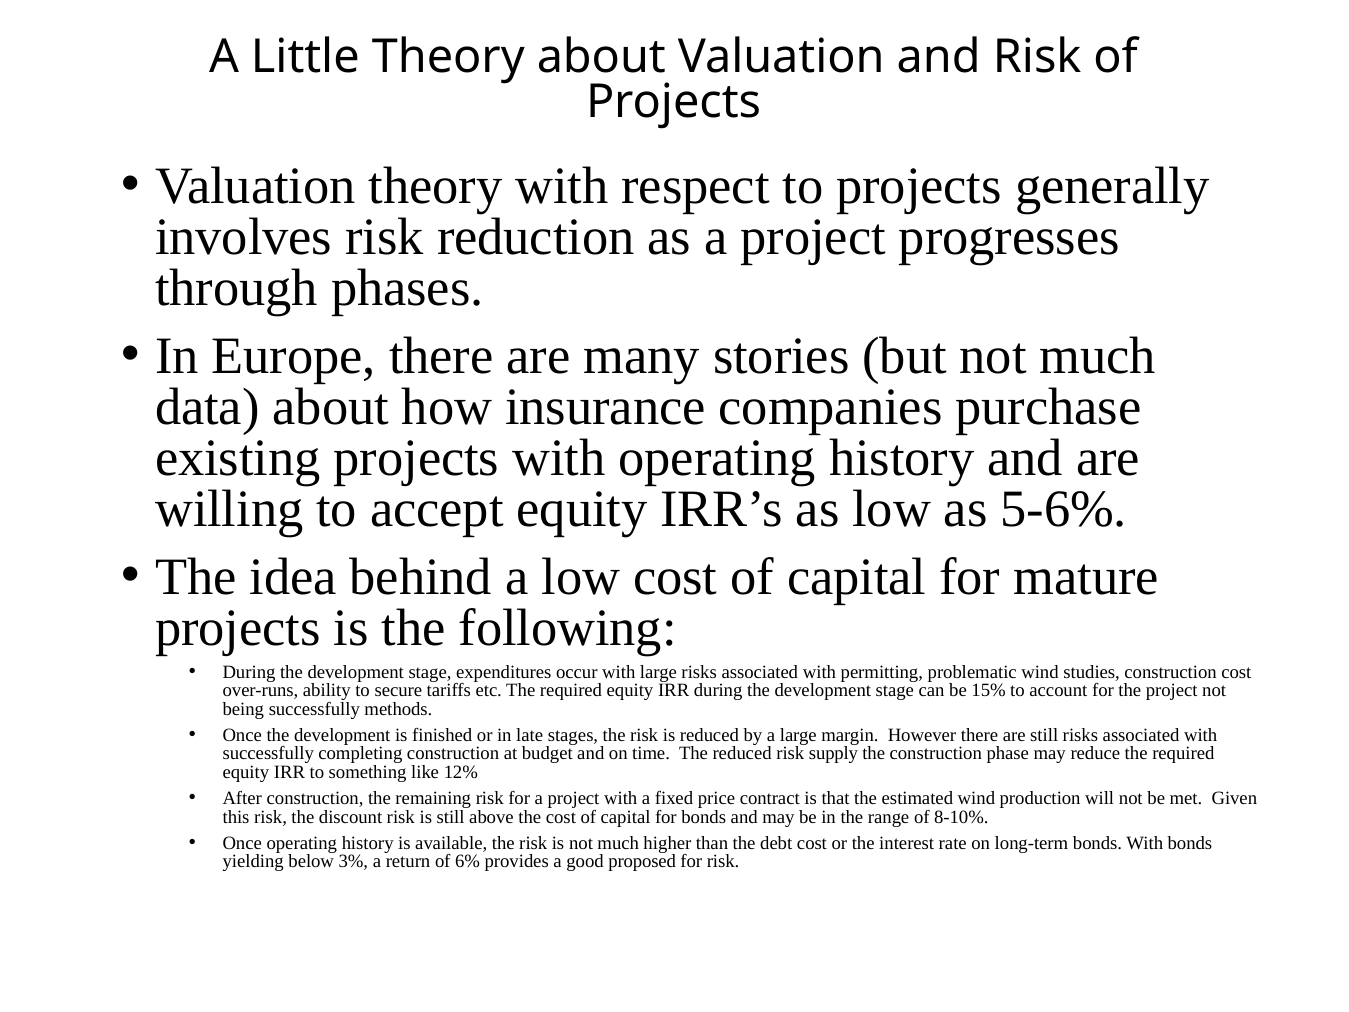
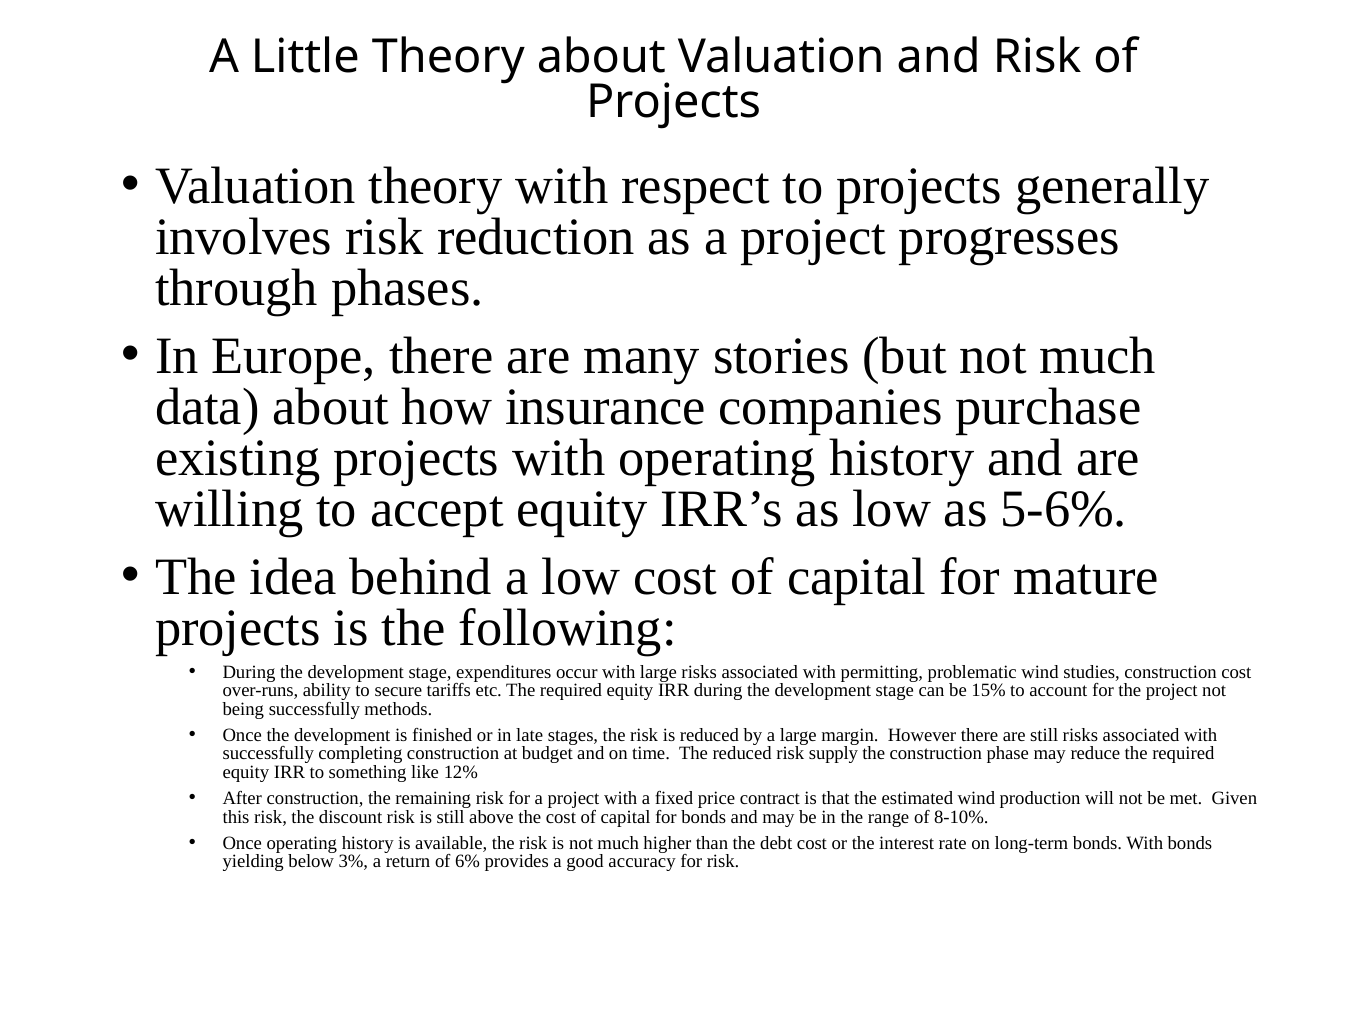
proposed: proposed -> accuracy (642, 861)
